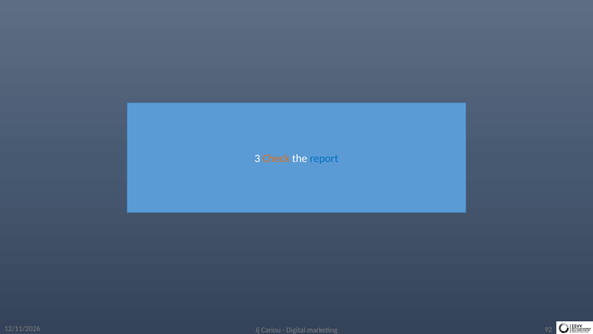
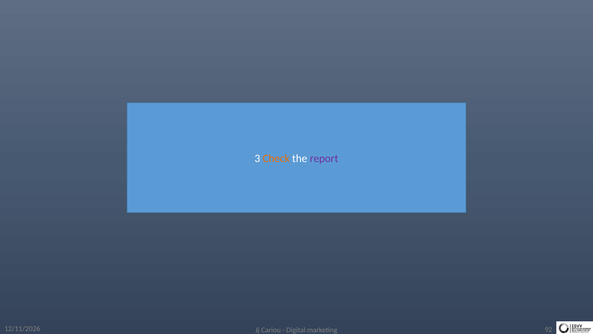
report colour: blue -> purple (324, 158)
